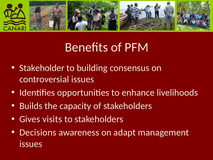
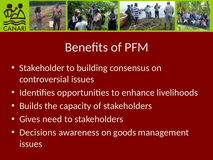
visits: visits -> need (52, 119)
adapt: adapt -> goods (125, 132)
